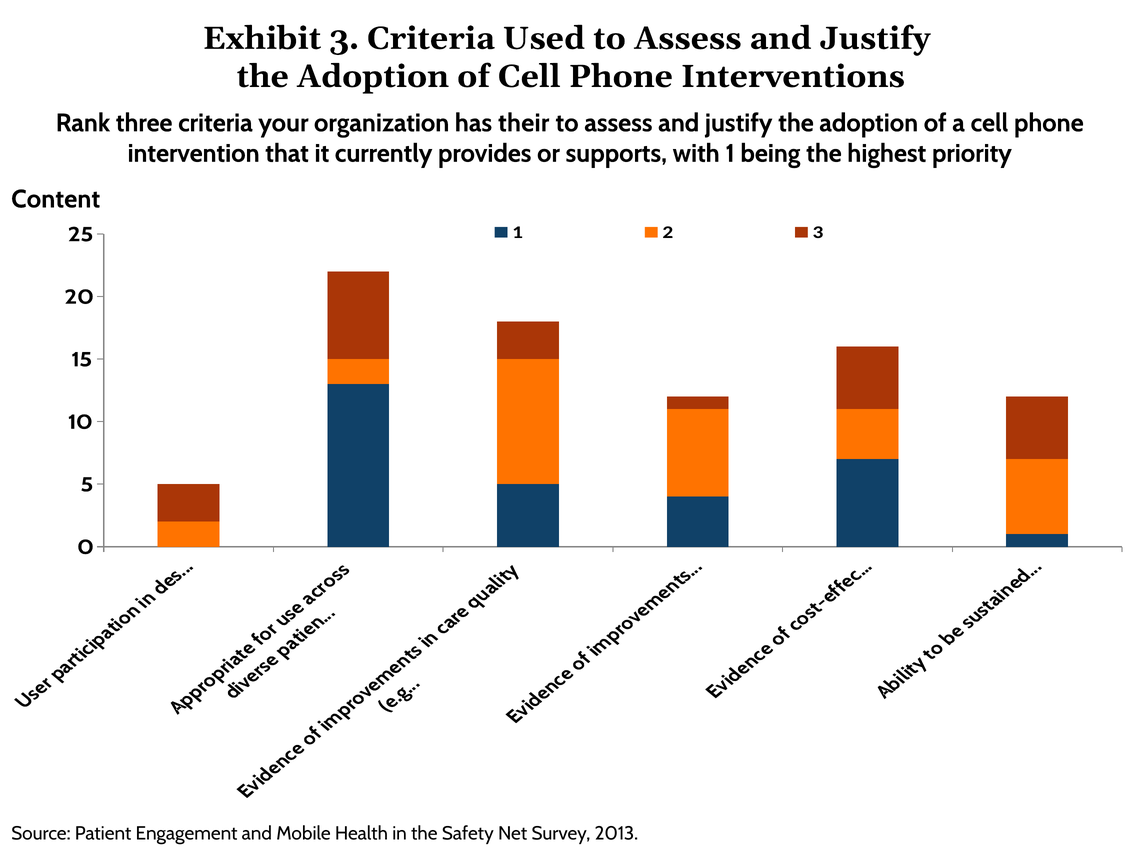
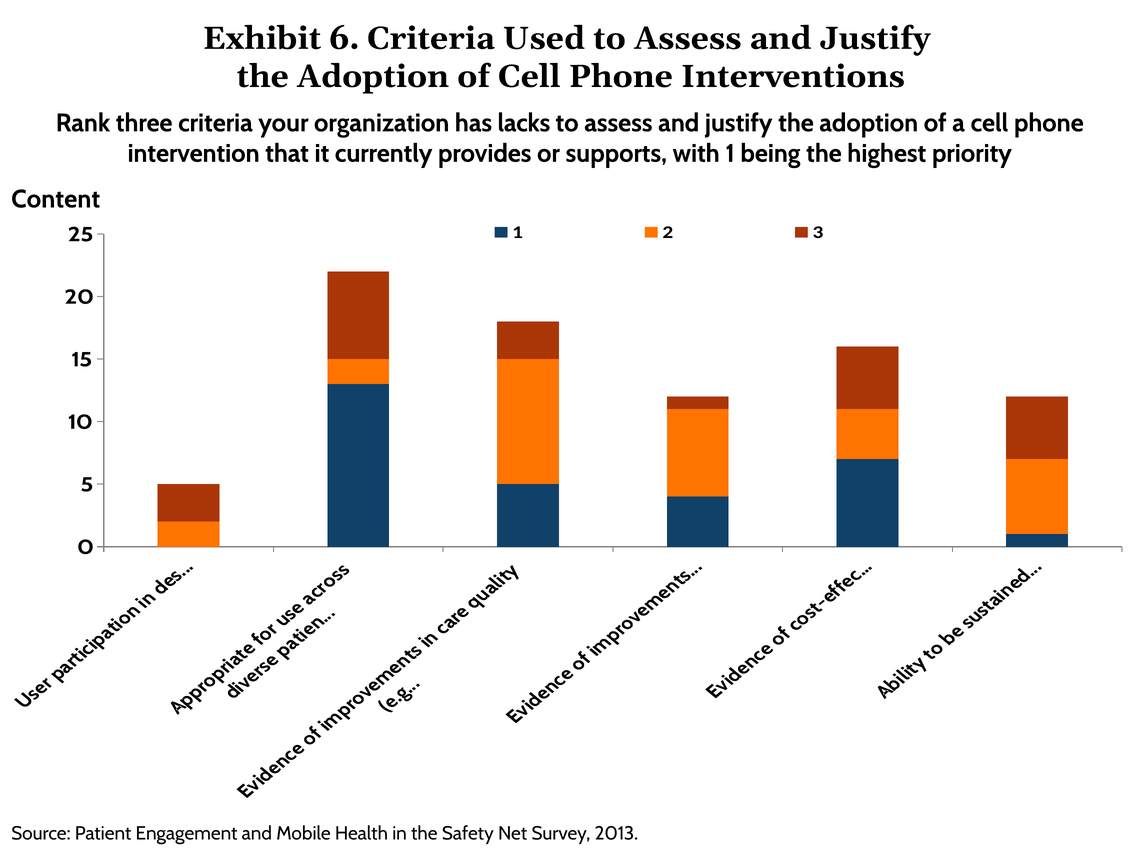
Exhibit 3: 3 -> 6 (344, 38)
their: their -> lacks (524, 123)
